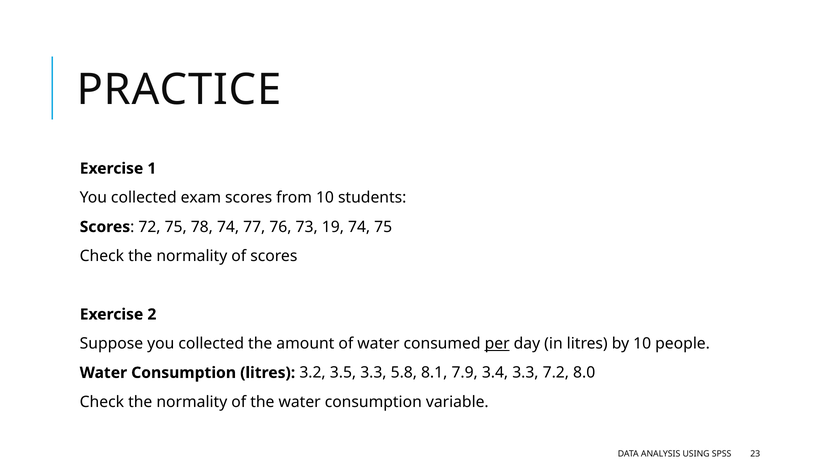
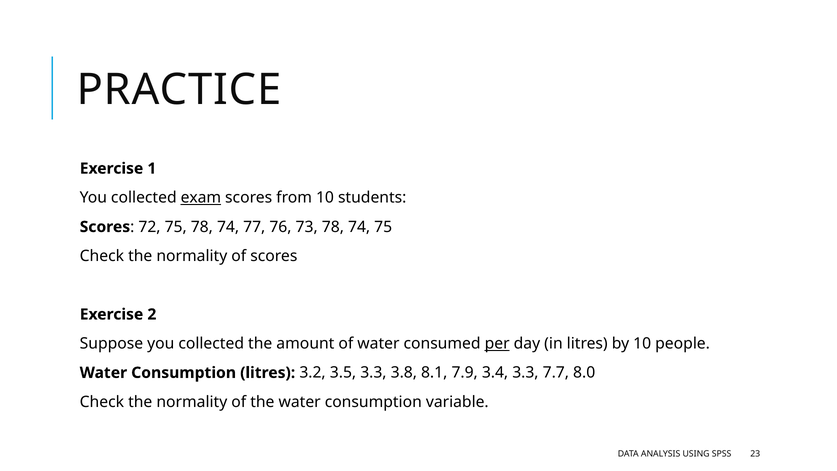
exam underline: none -> present (201, 198)
73 19: 19 -> 78 (333, 227)
5.8: 5.8 -> 3.8 (404, 373)
7.2: 7.2 -> 7.7 (556, 373)
